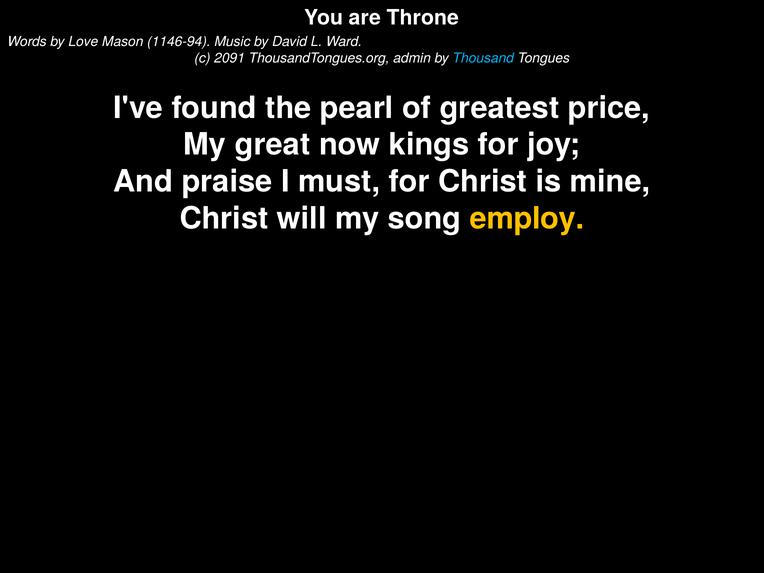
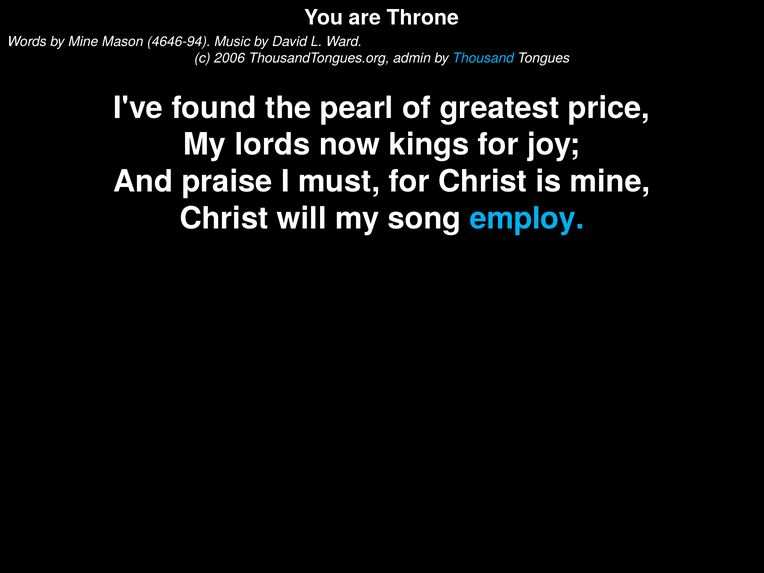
by Love: Love -> Mine (83, 42)
1146-94: 1146-94 -> 4646-94 (179, 42)
2091: 2091 -> 2006 (230, 58)
great: great -> lords (273, 145)
employ colour: yellow -> light blue (527, 219)
